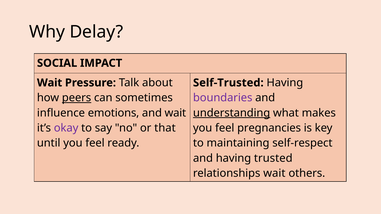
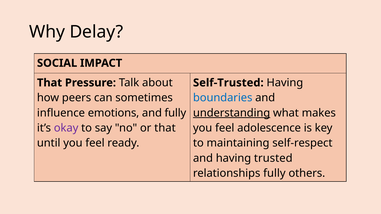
Wait: Wait -> That (50, 83)
peers underline: present -> none (77, 98)
boundaries colour: purple -> blue (223, 98)
and wait: wait -> fully (175, 113)
pregnancies: pregnancies -> adolescence (269, 128)
relationships wait: wait -> fully (274, 173)
